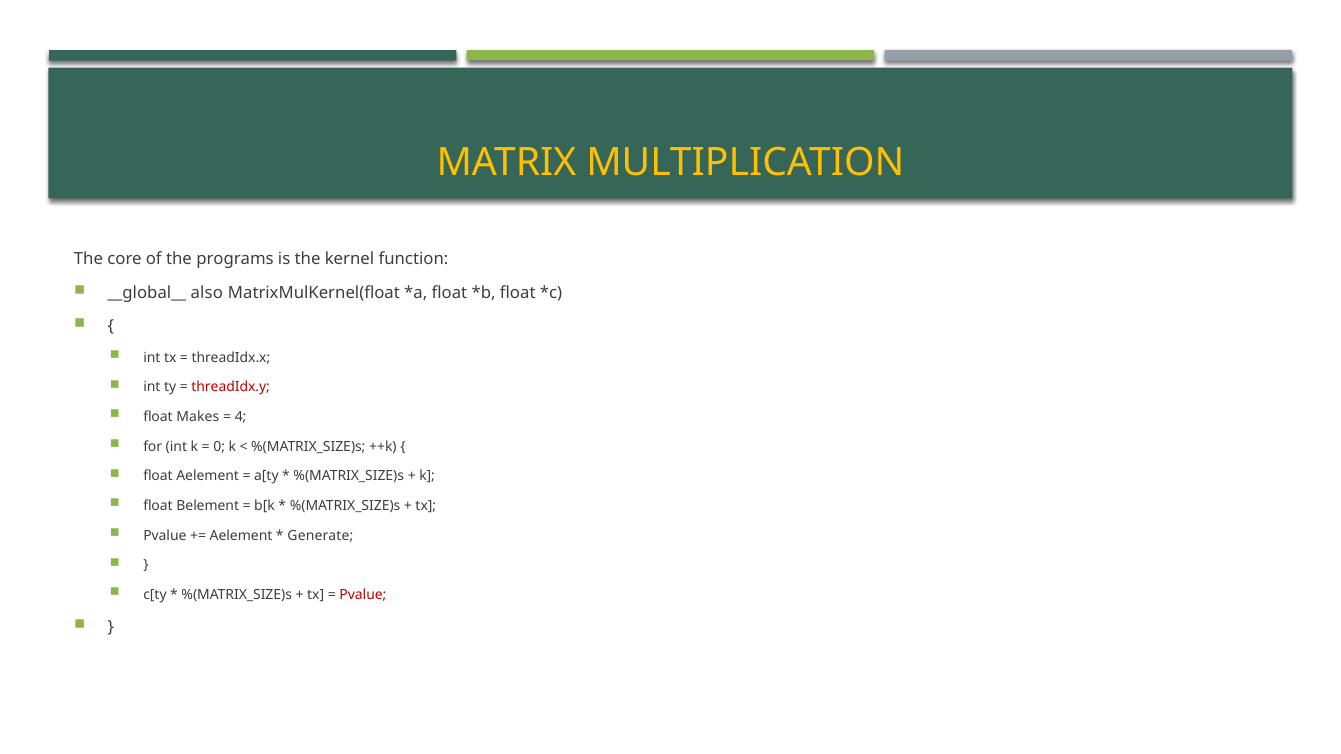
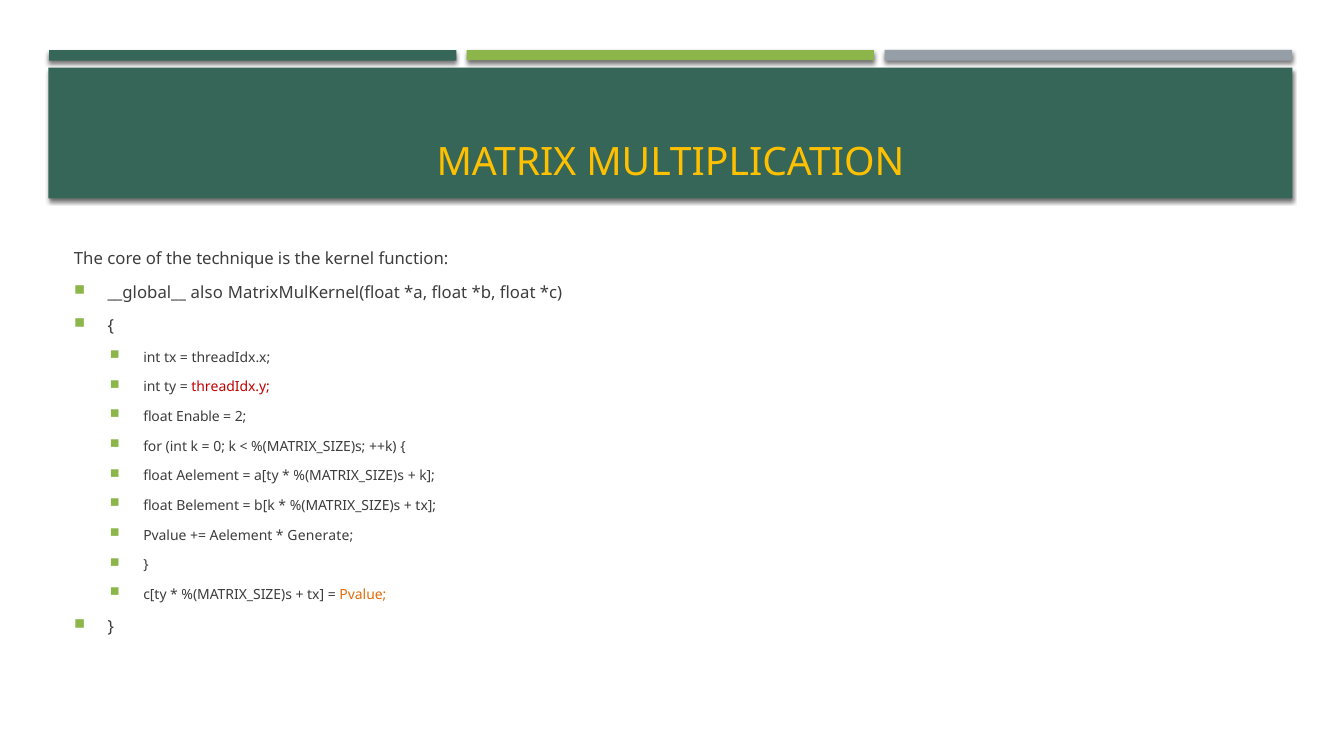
programs: programs -> technique (235, 259)
Makes: Makes -> Enable (198, 417)
4: 4 -> 2 (241, 417)
Pvalue colour: red -> orange (363, 595)
